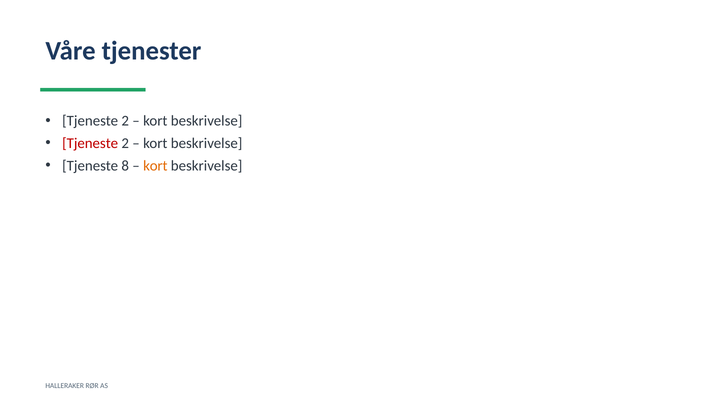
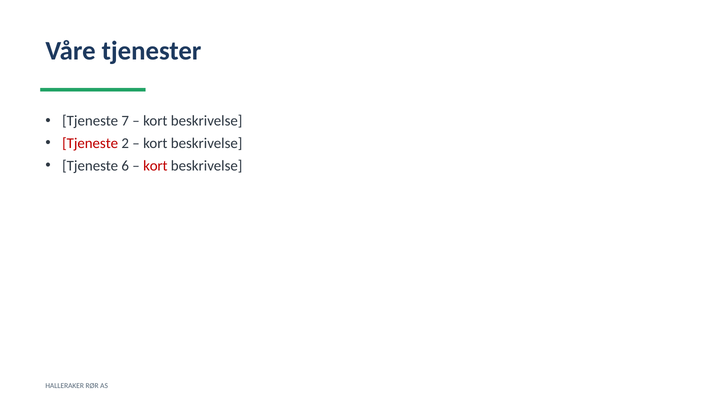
2: 2 -> 7 (125, 121)
8: 8 -> 6 (125, 166)
kort colour: orange -> red (155, 166)
